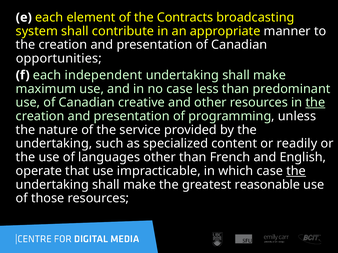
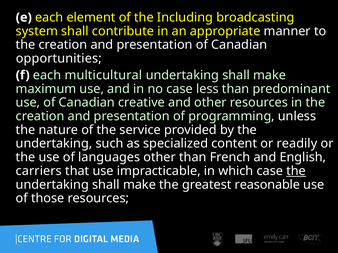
Contracts: Contracts -> Including (185, 17)
independent: independent -> multicultural (103, 75)
the underline: present -> none (315, 103)
operate: operate -> carriers (39, 171)
